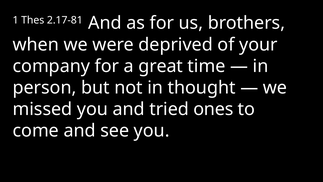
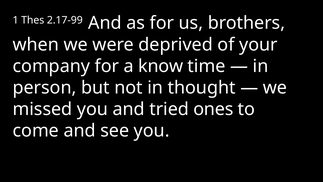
2.17-81: 2.17-81 -> 2.17-99 (65, 20)
great: great -> know (161, 66)
